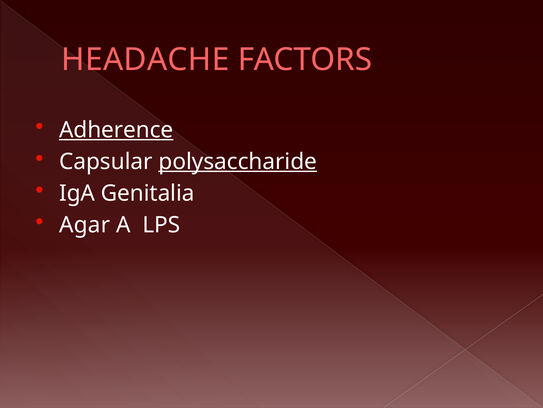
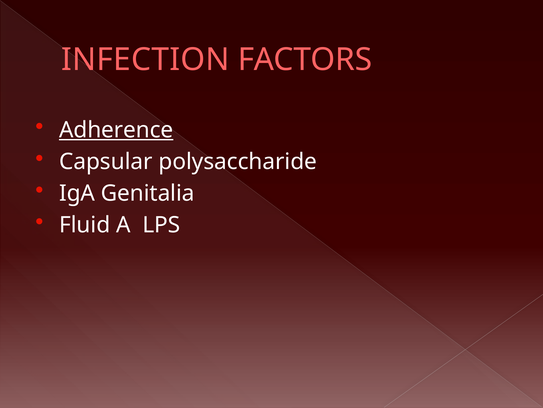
HEADACHE: HEADACHE -> INFECTION (145, 60)
polysaccharide underline: present -> none (238, 161)
Agar: Agar -> Fluid (85, 225)
